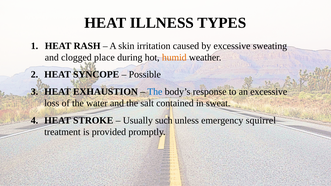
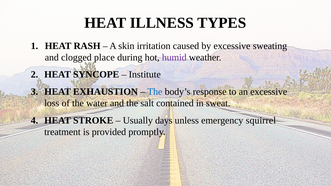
humid colour: orange -> purple (174, 58)
Possible: Possible -> Institute (145, 75)
such: such -> days (164, 120)
